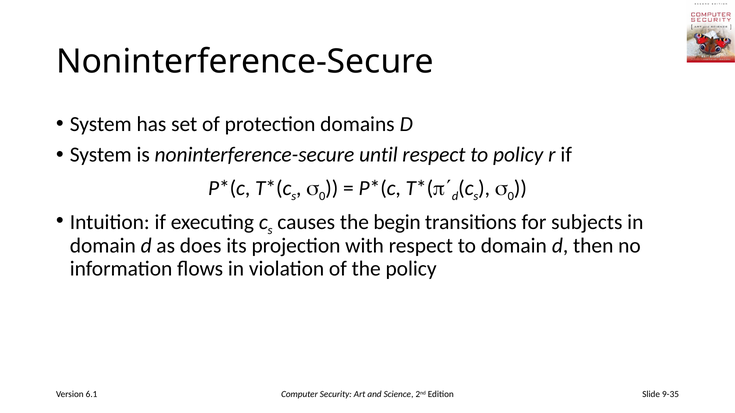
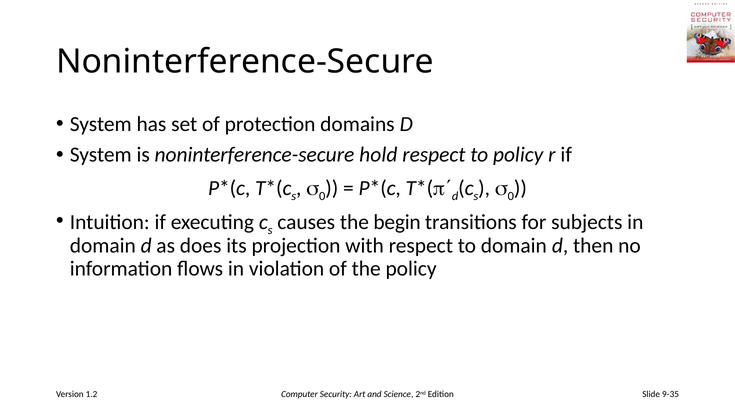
until: until -> hold (378, 155)
6.1: 6.1 -> 1.2 (92, 395)
